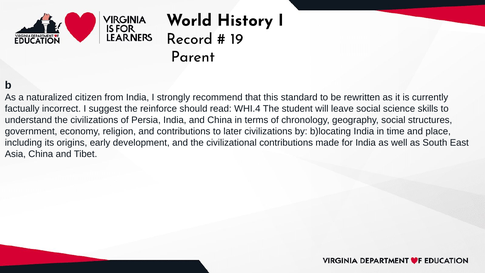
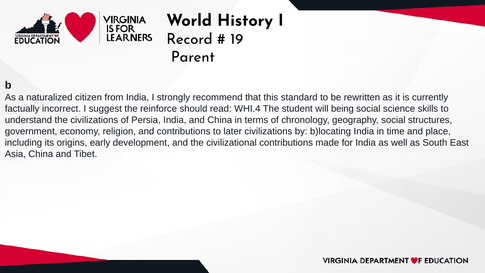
leave: leave -> being (342, 109)
